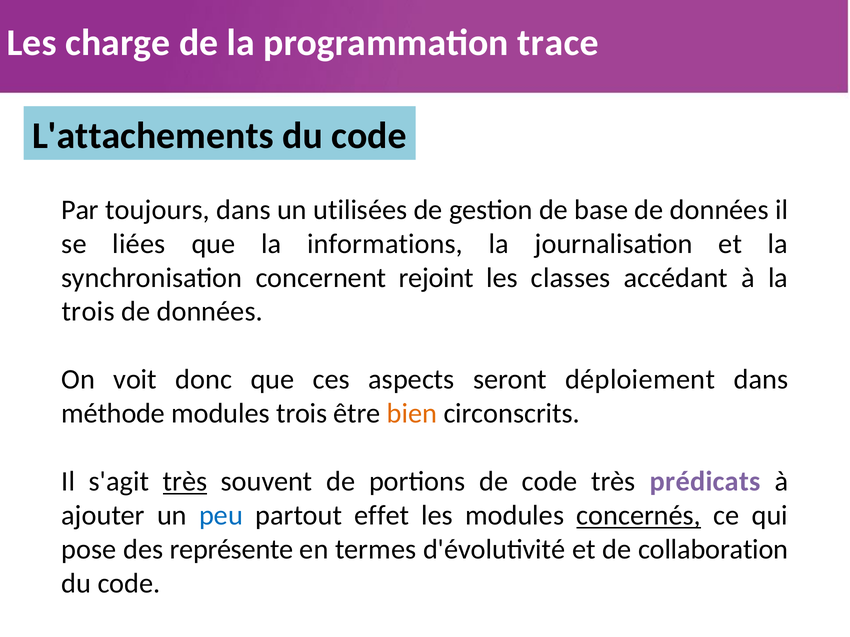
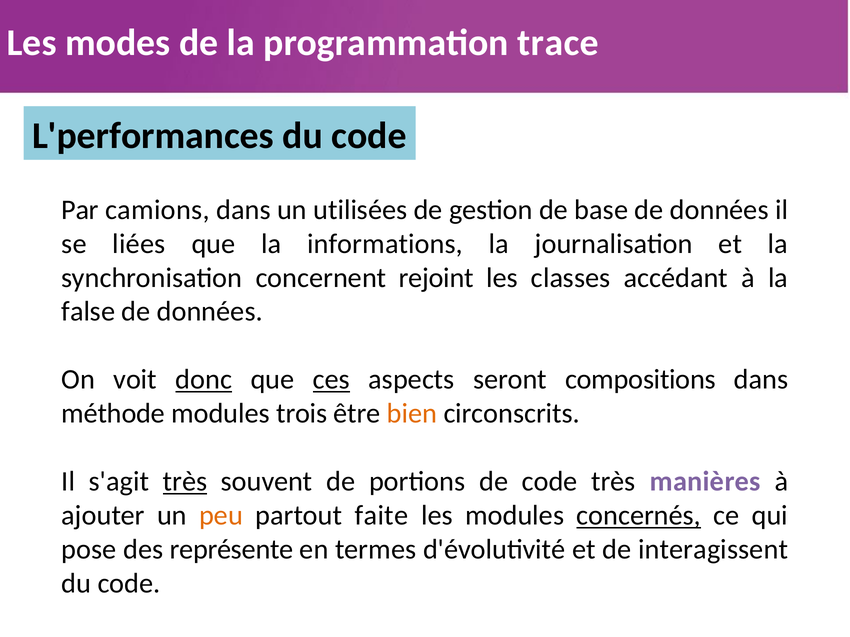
charge: charge -> modes (118, 43)
L'attachements: L'attachements -> L'performances (153, 136)
toujours: toujours -> camions (157, 210)
trois: trois -> false (88, 312)
donc underline: none -> present (204, 380)
ces underline: none -> present (331, 380)
déploiement: déploiement -> compositions (640, 380)
prédicats: prédicats -> manières (705, 482)
peu colour: blue -> orange (221, 516)
effet: effet -> faite (382, 516)
collaboration: collaboration -> interagissent (713, 550)
